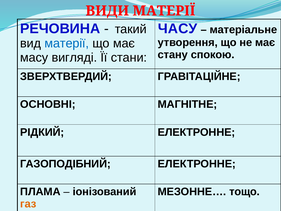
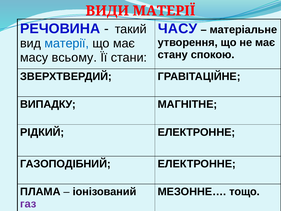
вигляді: вигляді -> всьому (74, 57)
ОСНОВНІ: ОСНОВНІ -> ВИПАДКУ (48, 104)
газ colour: orange -> purple (28, 204)
